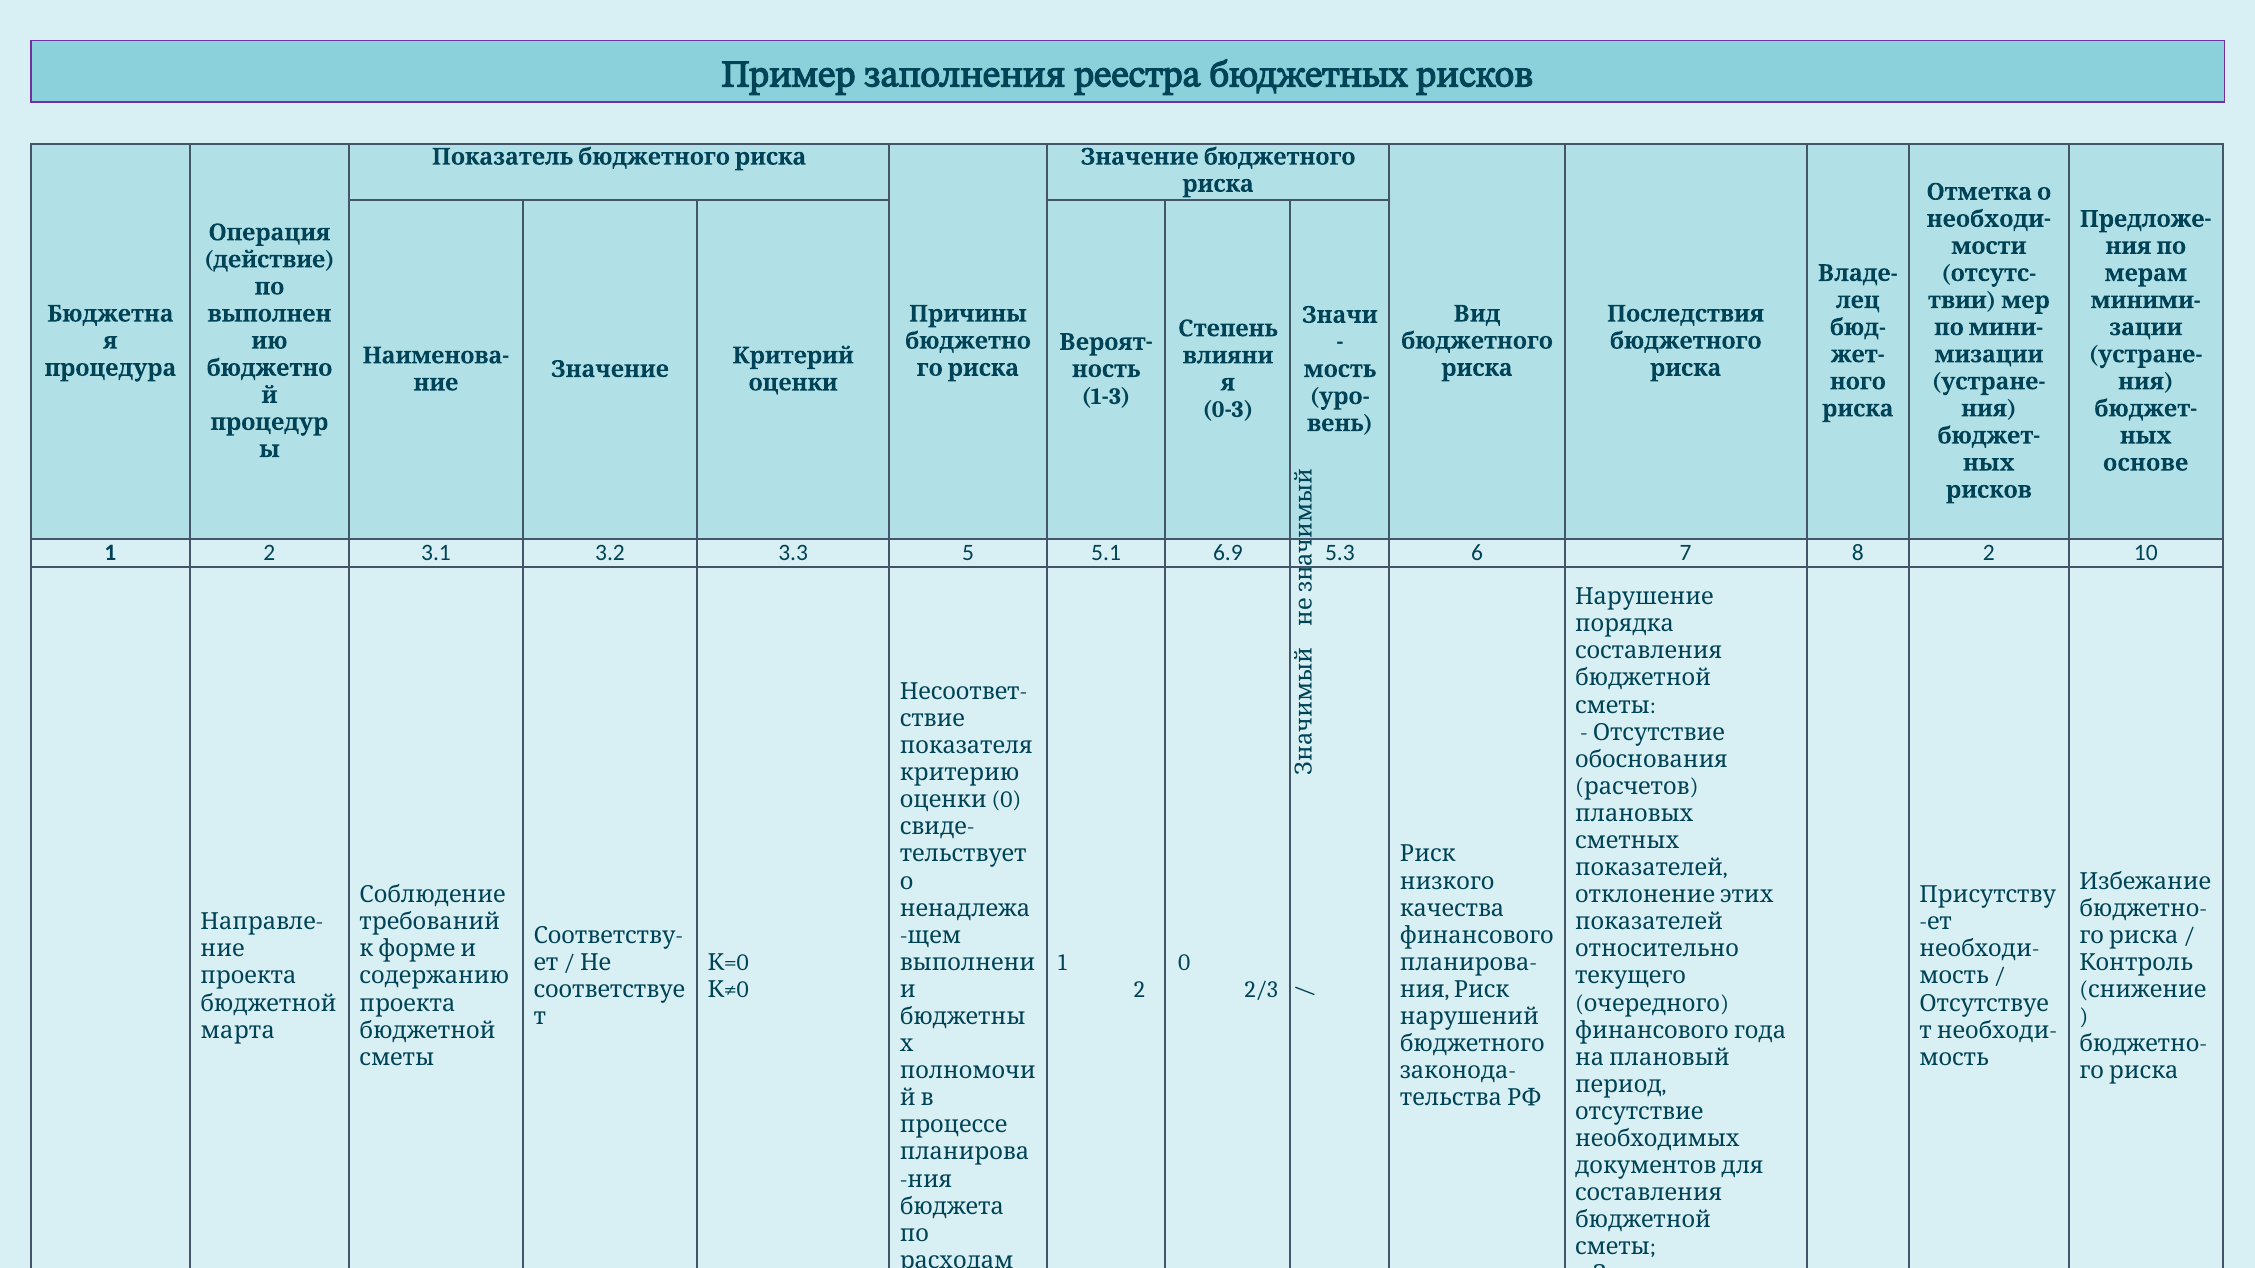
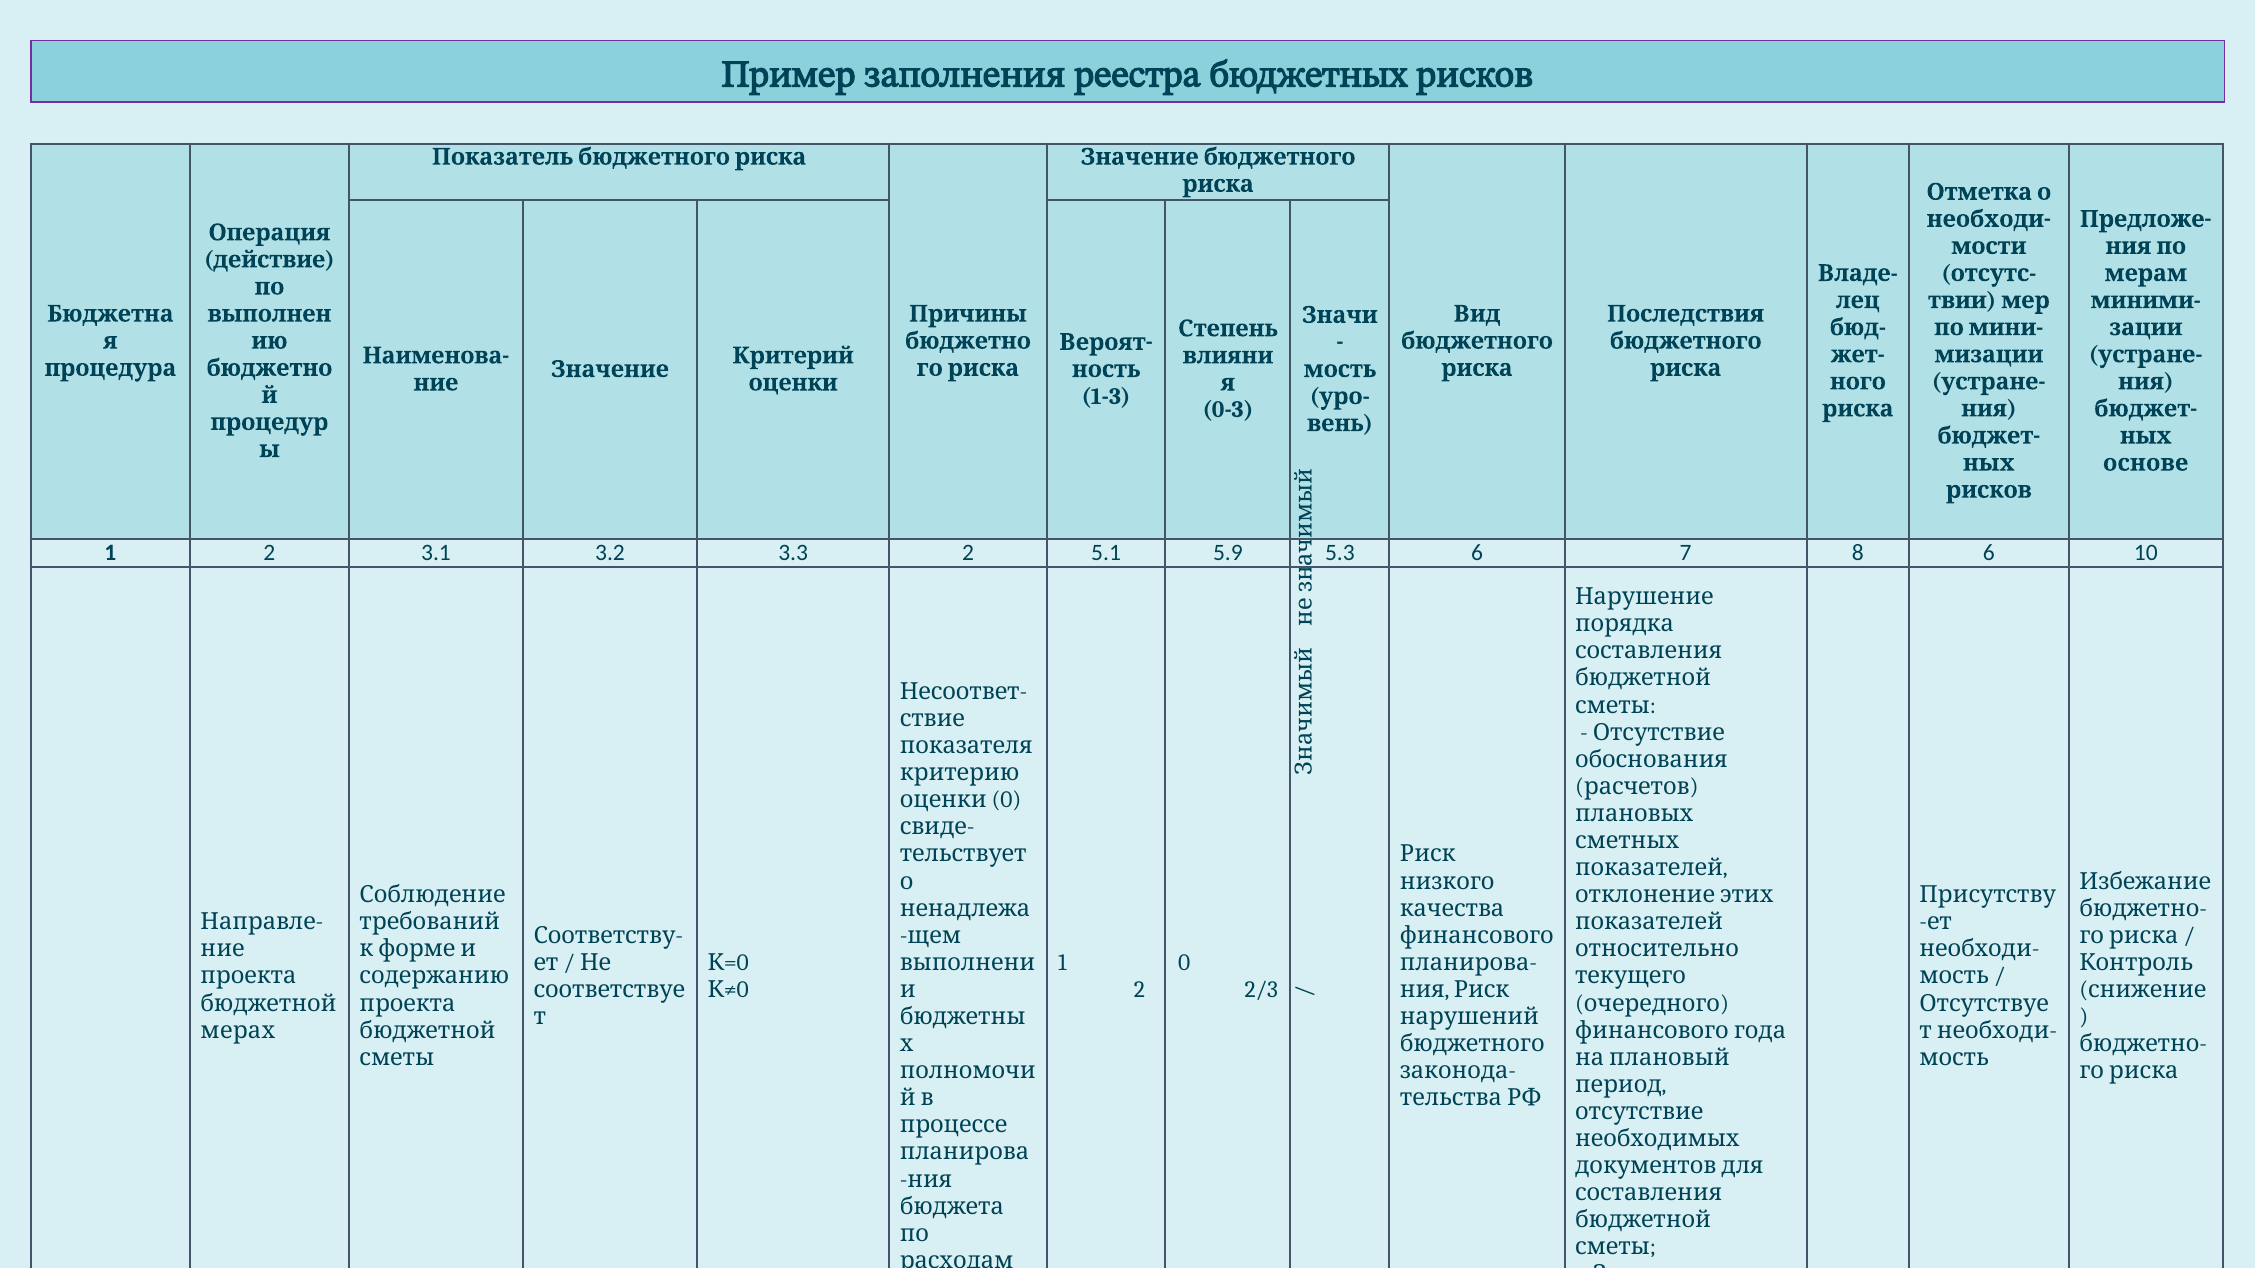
3.3 5: 5 -> 2 (968, 553)
6.9: 6.9 -> 5.9 (1228, 553)
8 2: 2 -> 6 (1989, 553)
марта: марта -> мерах (238, 1031)
